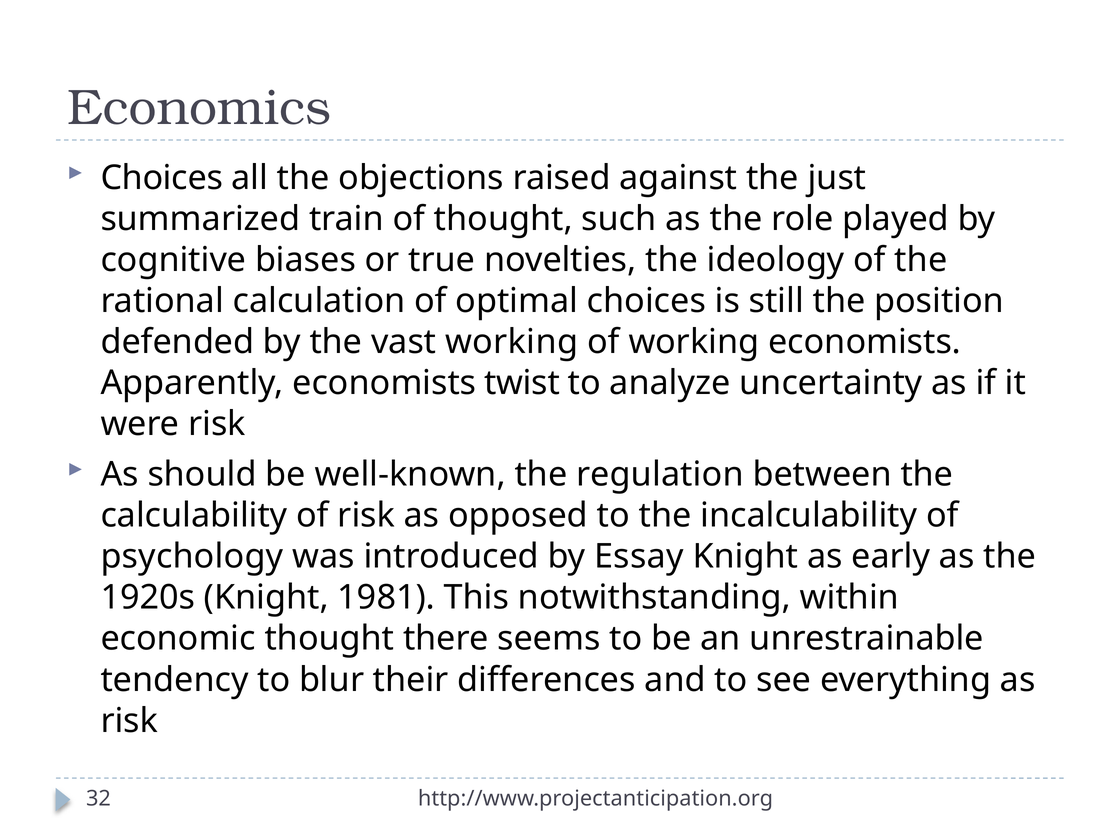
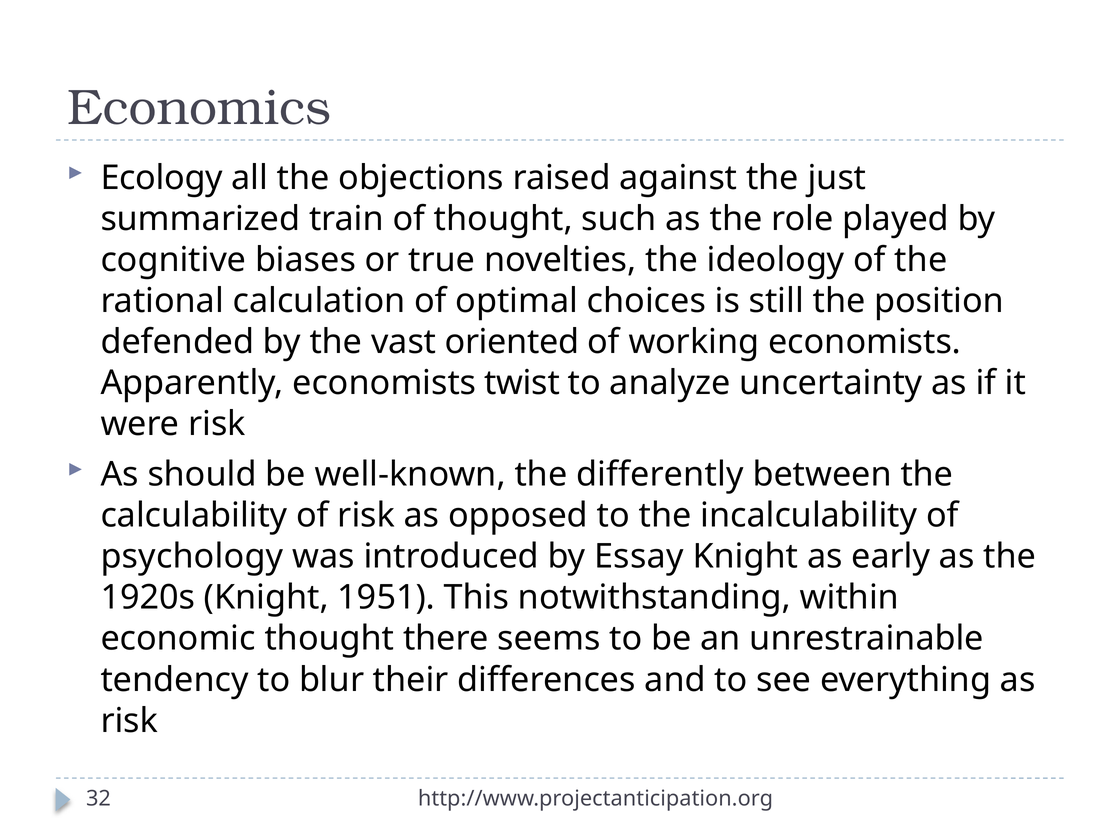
Choices: Choices -> Ecology (162, 178)
vast working: working -> oriented (512, 342)
regulation: regulation -> differently (660, 474)
1981: 1981 -> 1951 (386, 598)
